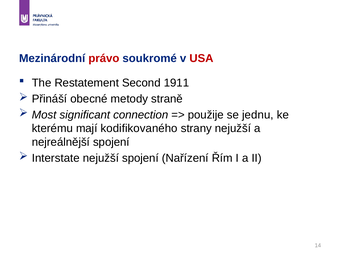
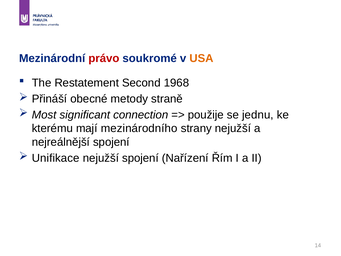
USA colour: red -> orange (201, 58)
1911: 1911 -> 1968 (176, 83)
kodifikovaného: kodifikovaného -> mezinárodního (139, 128)
Interstate: Interstate -> Unifikace (56, 158)
